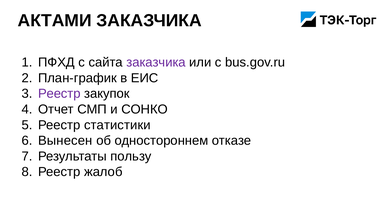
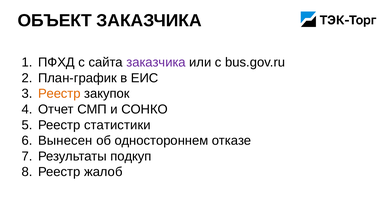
АКТАМИ: АКТАМИ -> ОБЪЕКТ (55, 21)
Реестр colour: purple -> orange (59, 94)
пользу: пользу -> подкуп (131, 156)
